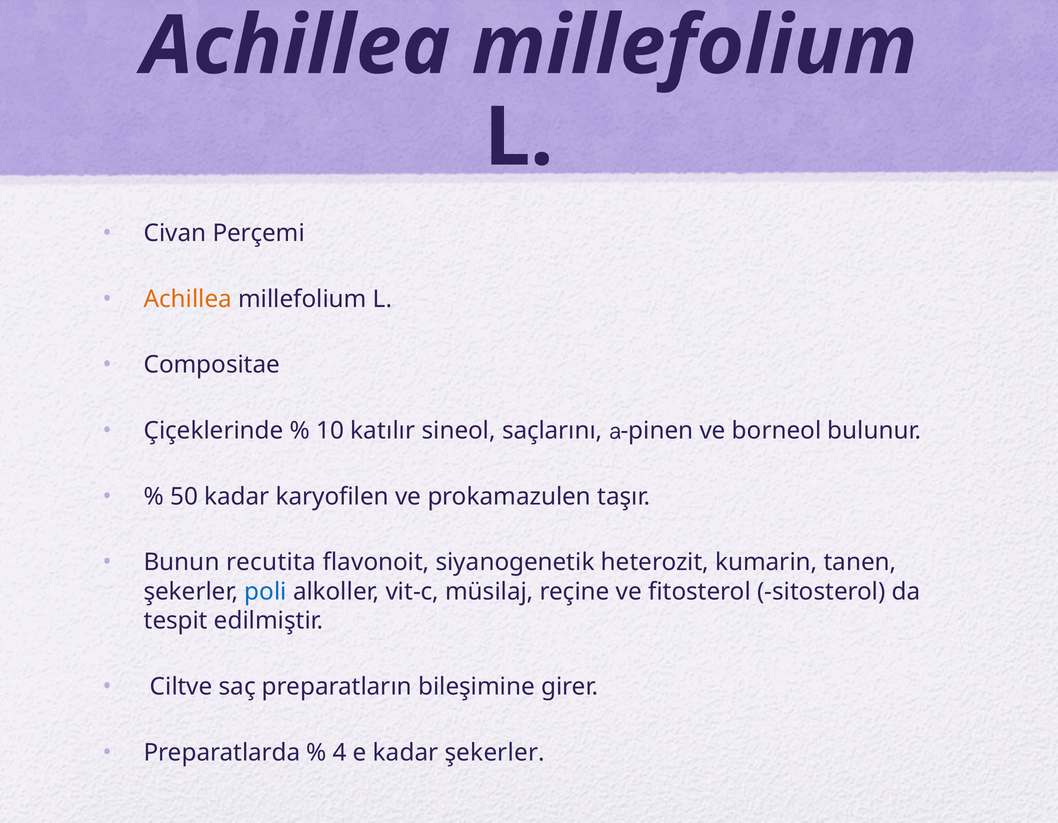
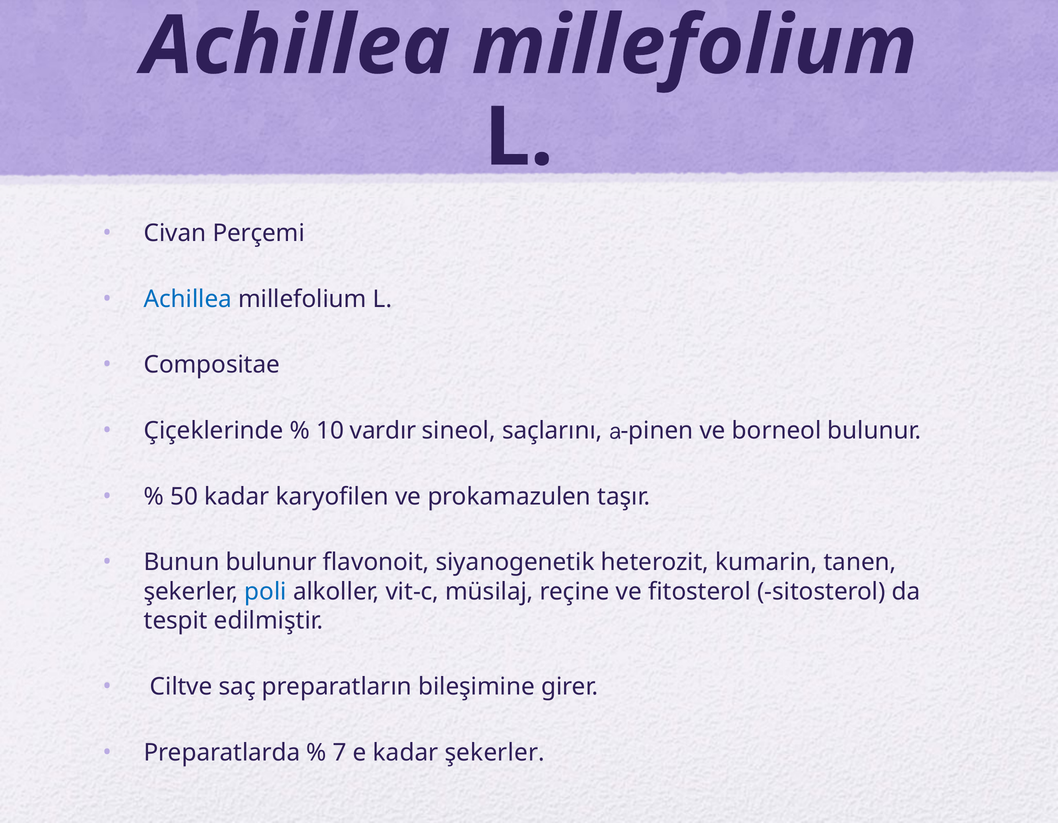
Achillea colour: orange -> blue (188, 299)
katılır: katılır -> vardır (383, 430)
Bunun recutita: recutita -> bulunur (271, 562)
4: 4 -> 7 (340, 752)
